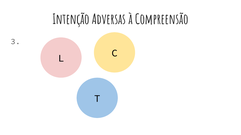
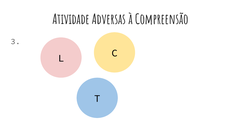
Intenção: Intenção -> Atividade (71, 20)
